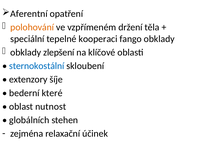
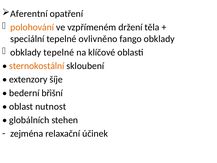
kooperaci: kooperaci -> ovlivněno (98, 39)
obklady zlepšení: zlepšení -> tepelné (59, 52)
sternokostální colour: blue -> orange (37, 66)
které: které -> břišní (52, 93)
